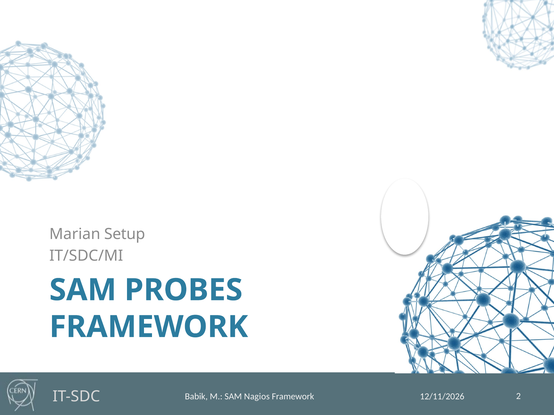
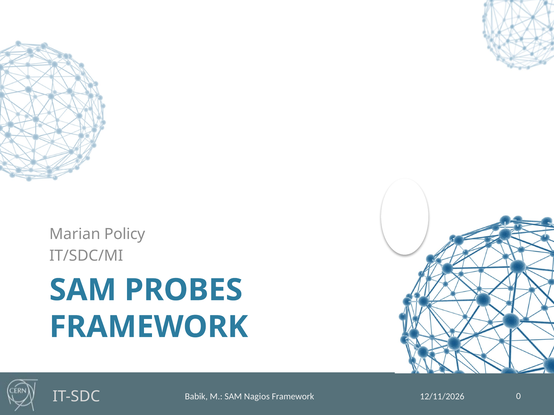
Setup: Setup -> Policy (125, 234)
2: 2 -> 0 (518, 397)
